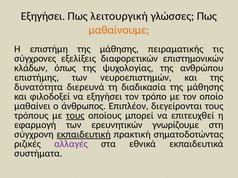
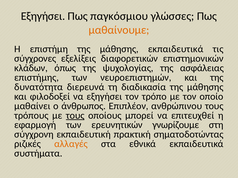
λειτουργική: λειτουργική -> παγκόσμιου (119, 16)
μάθησης πειραματικής: πειραματικής -> εκπαιδευτικά (176, 49)
ανθρώπου: ανθρώπου -> ασφάλειας (202, 68)
διεγείρονται: διεγείρονται -> ανθρώπινου (177, 106)
εκπαιδευτική underline: present -> none (84, 135)
αλλαγές colour: purple -> orange (71, 144)
